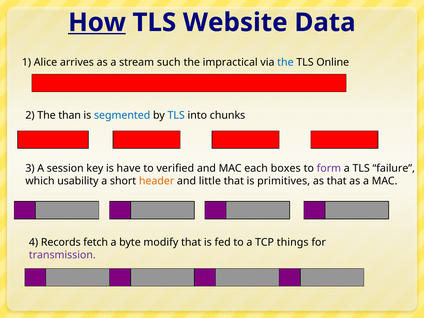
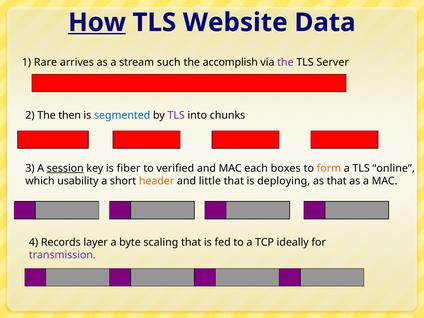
Alice: Alice -> Rare (45, 62)
impractical: impractical -> accomplish (230, 62)
the colour: blue -> purple (285, 62)
Online: Online -> Server (333, 62)
than: than -> then (70, 115)
TLS colour: blue -> purple (176, 115)
session underline: none -> present (65, 168)
have: have -> fiber (129, 168)
form colour: purple -> orange (329, 168)
failure: failure -> online (394, 168)
primitives: primitives -> deploying (284, 181)
fetch: fetch -> layer (96, 242)
modify: modify -> scaling (161, 242)
things: things -> ideally (293, 242)
